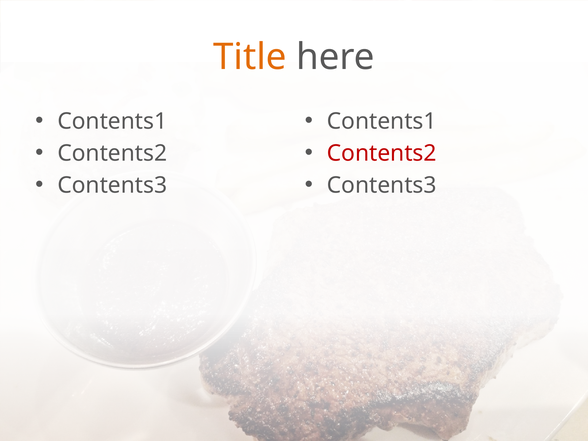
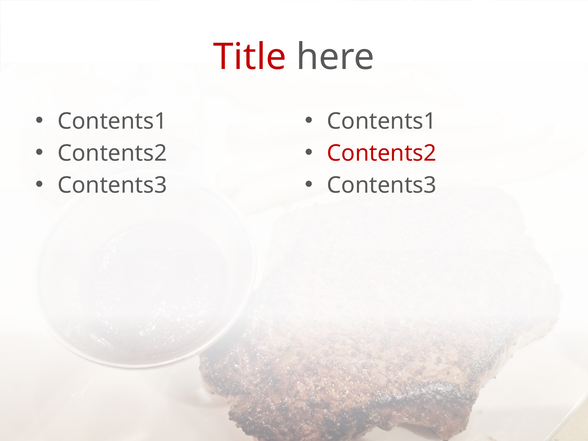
Title colour: orange -> red (250, 57)
